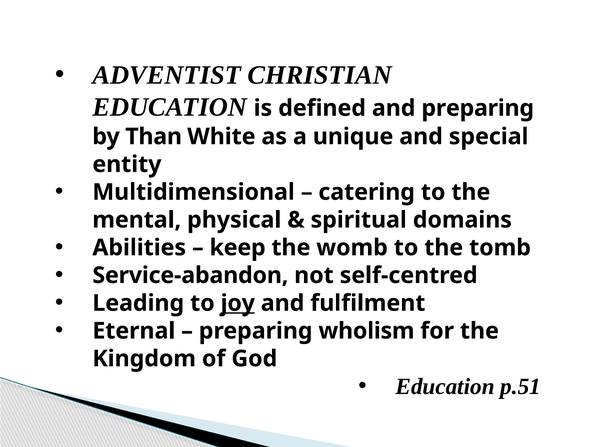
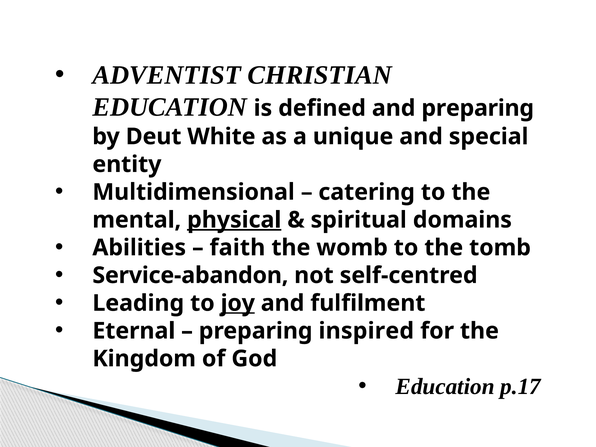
Than: Than -> Deut (154, 137)
physical underline: none -> present (234, 220)
keep: keep -> faith (237, 248)
wholism: wholism -> inspired (366, 331)
p.51: p.51 -> p.17 (521, 386)
